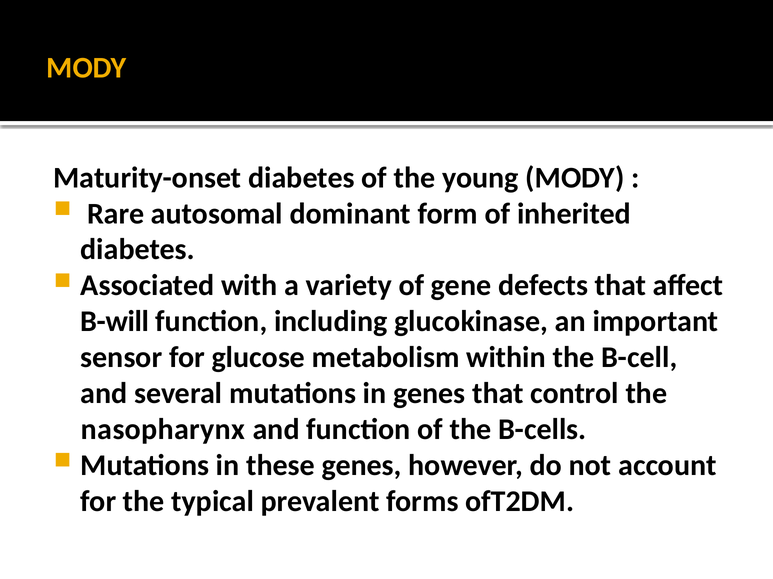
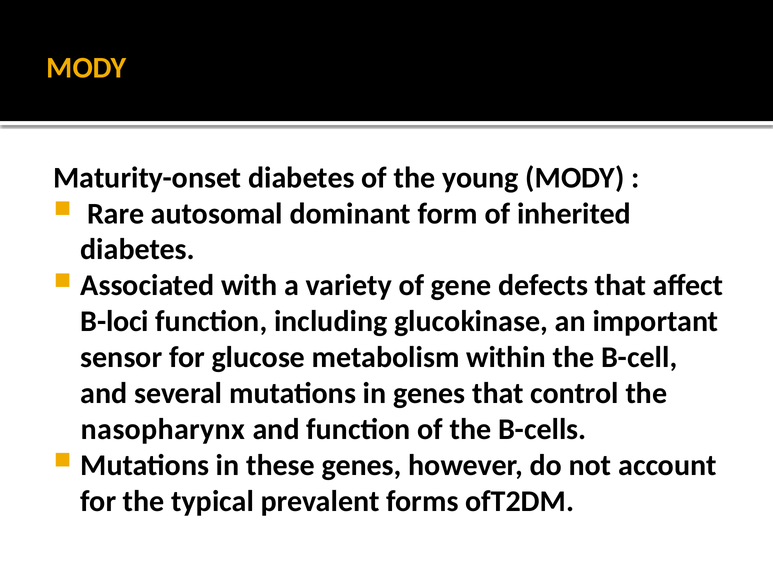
B-will: B-will -> B-loci (115, 322)
